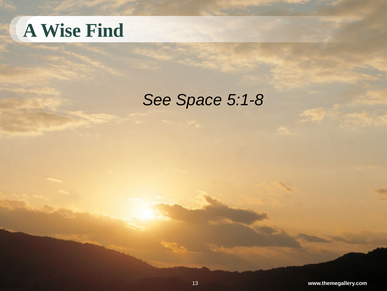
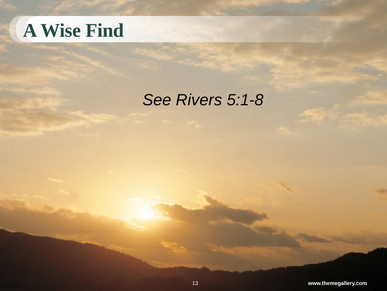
Space: Space -> Rivers (199, 100)
